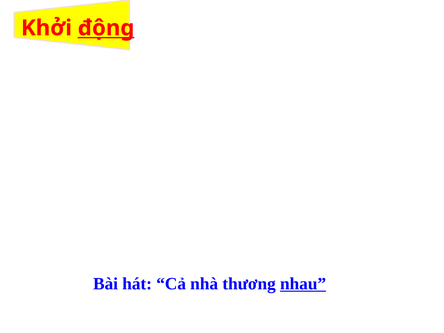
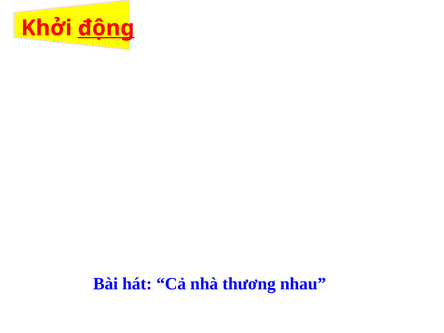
nhau underline: present -> none (303, 284)
